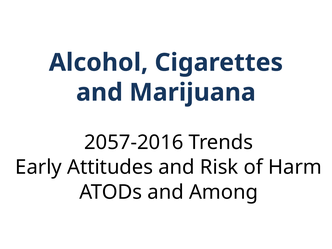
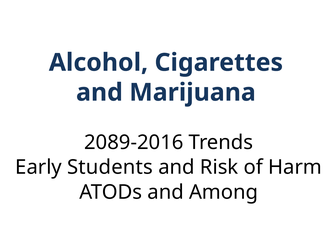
2057-2016: 2057-2016 -> 2089-2016 (134, 142)
Attitudes: Attitudes -> Students (110, 167)
